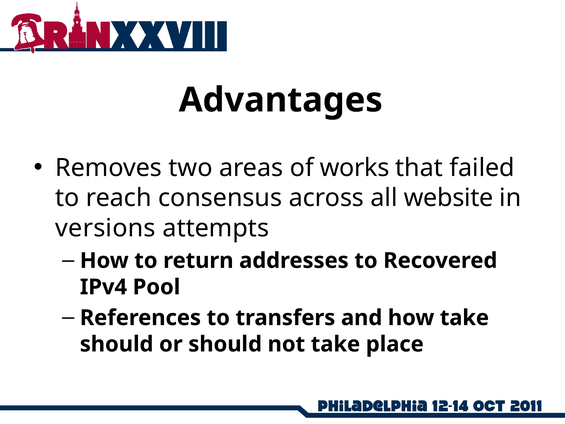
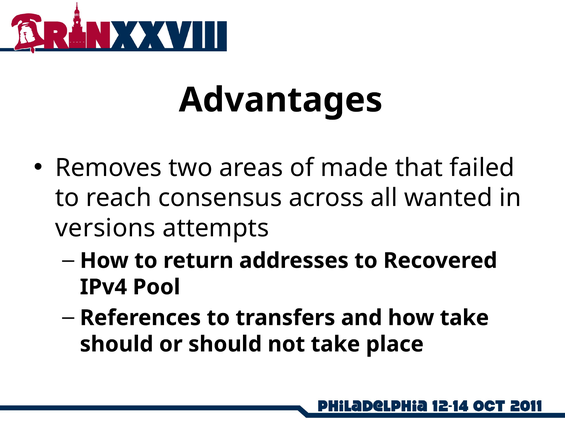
works: works -> made (354, 168)
website: website -> wanted (448, 198)
